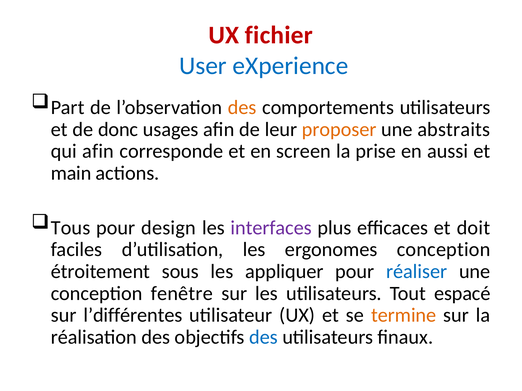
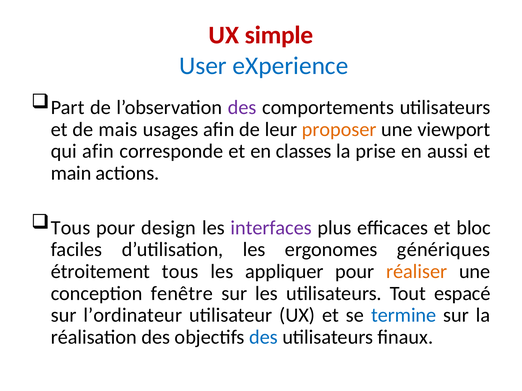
fichier: fichier -> simple (279, 35)
des colour: orange -> purple (242, 108)
donc: donc -> mais (118, 129)
abstraits: abstraits -> viewport (454, 129)
screen: screen -> classes (304, 151)
doit: doit -> bloc (474, 228)
ergonomes conception: conception -> génériques (444, 250)
étroitement sous: sous -> tous (180, 272)
réaliser colour: blue -> orange (417, 272)
l’différentes: l’différentes -> l’ordinateur (133, 316)
termine colour: orange -> blue (404, 316)
